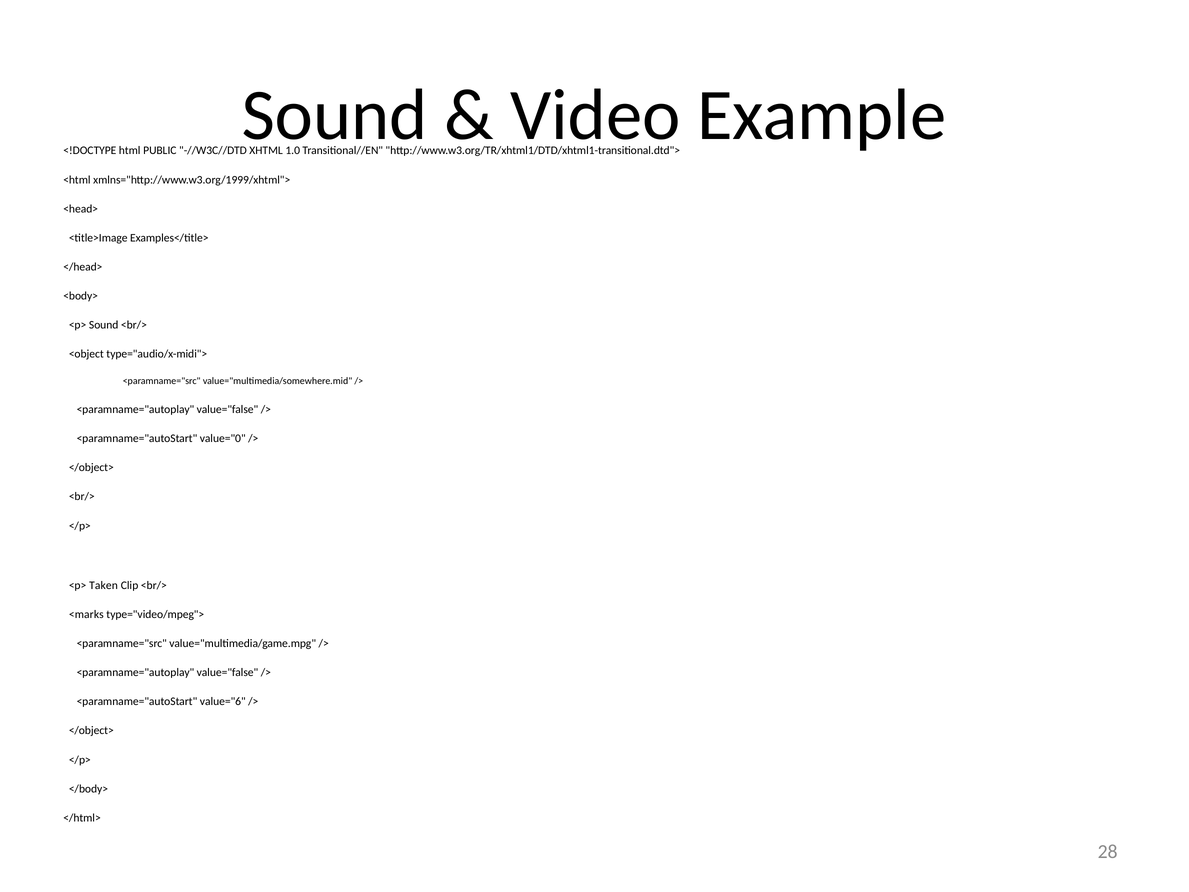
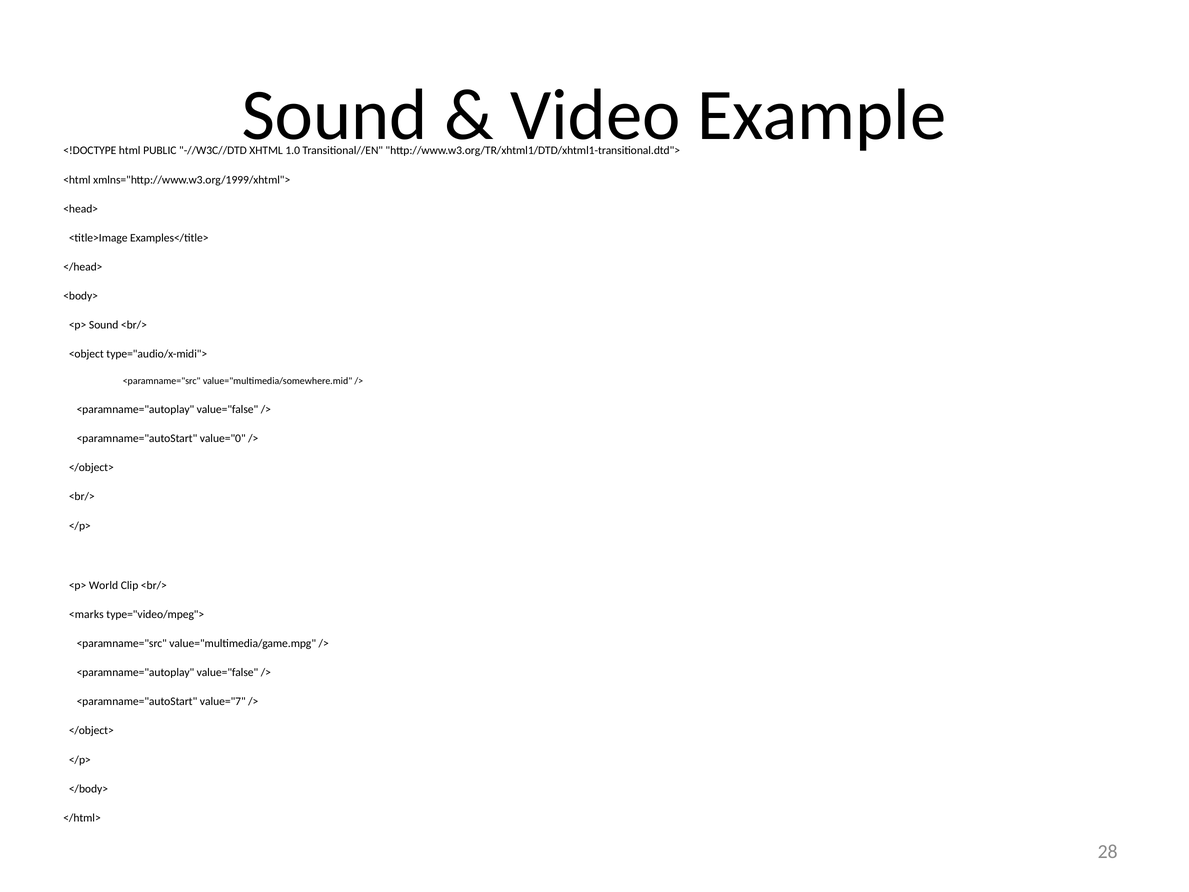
Taken: Taken -> World (104, 585)
value="6: value="6 -> value="7 (223, 701)
